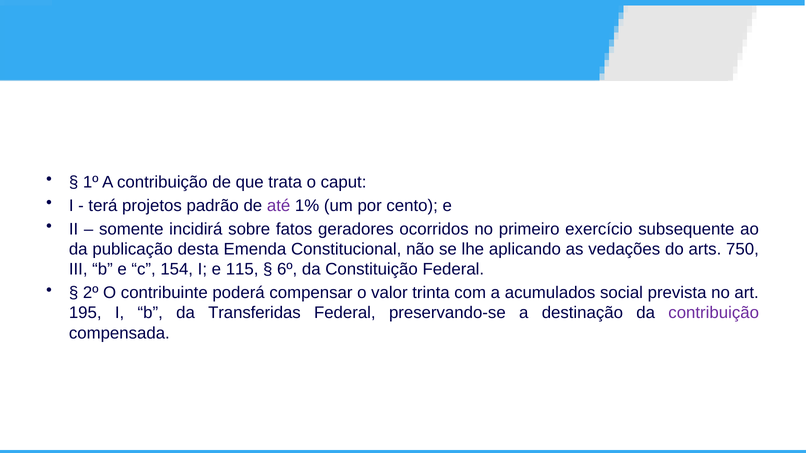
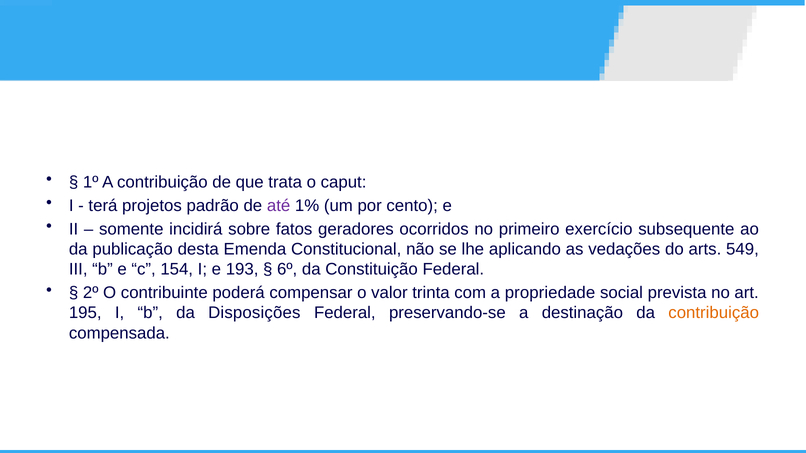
750: 750 -> 549 (742, 249)
115: 115 -> 193 (242, 270)
acumulados: acumulados -> propriedade (550, 293)
Transferidas: Transferidas -> Disposições (254, 313)
contribuição colour: purple -> orange (714, 313)
